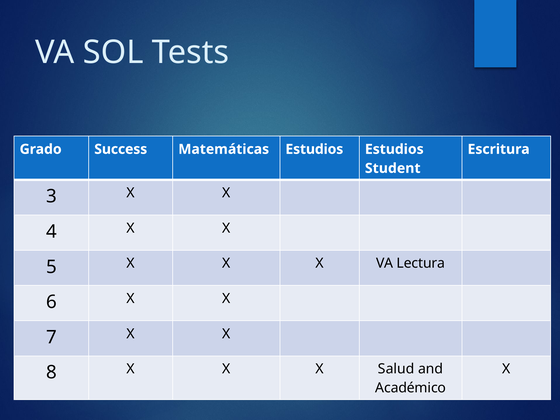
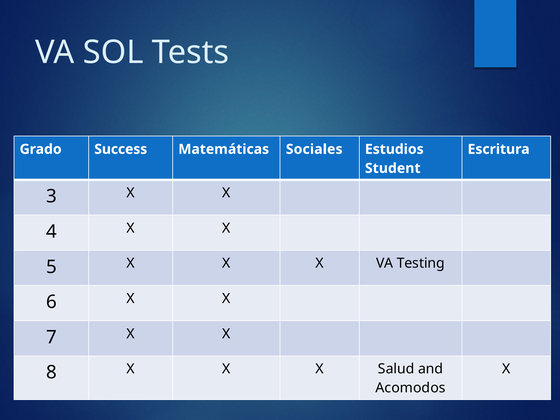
Matemáticas Estudios: Estudios -> Sociales (314, 149)
Lectura: Lectura -> Testing (421, 263)
Académico: Académico -> Acomodos (411, 388)
